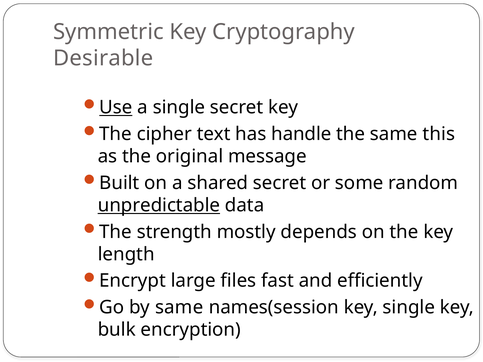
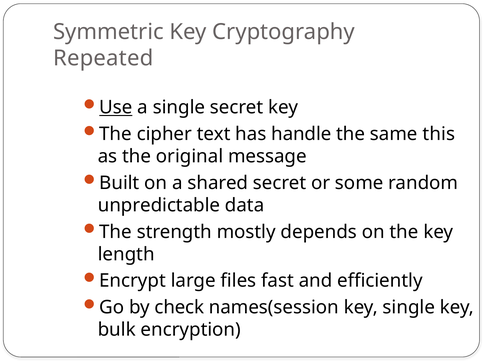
Desirable: Desirable -> Repeated (103, 58)
unpredictable underline: present -> none (159, 206)
by same: same -> check (179, 307)
